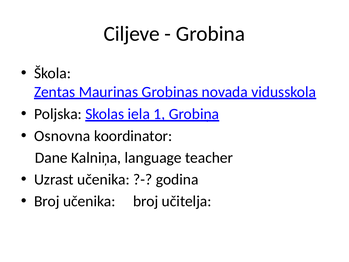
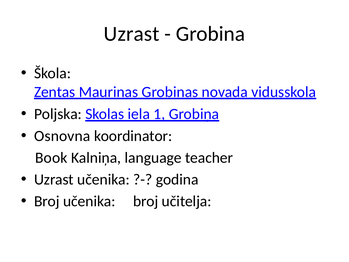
Ciljeve: Ciljeve -> Uzrast (132, 34)
Dane: Dane -> Book (51, 158)
